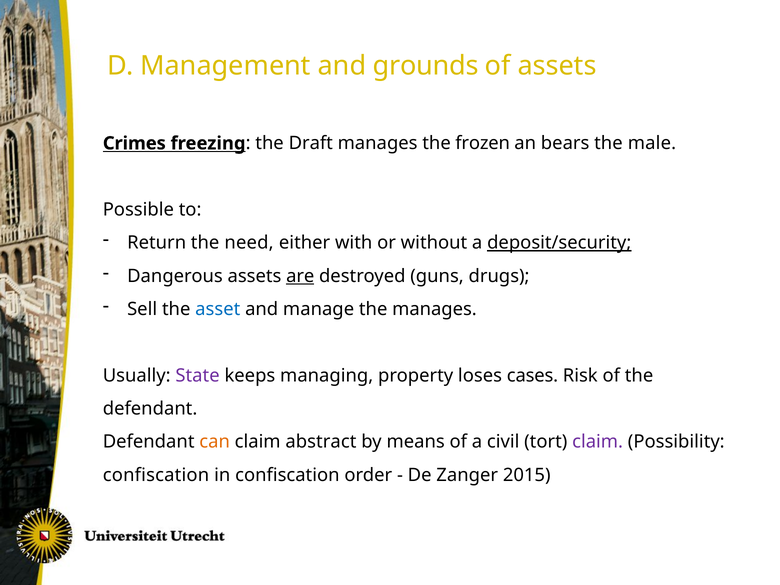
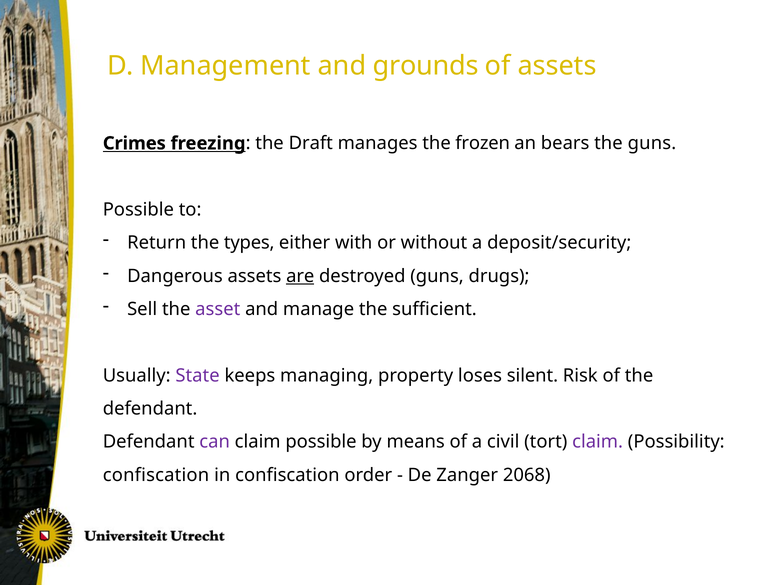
the male: male -> guns (652, 143)
need: need -> types (249, 243)
deposit/security underline: present -> none (559, 243)
asset colour: blue -> purple (218, 309)
the manages: manages -> sufficient (434, 309)
cases: cases -> silent (532, 375)
can colour: orange -> purple (215, 442)
claim abstract: abstract -> possible (321, 442)
2015: 2015 -> 2068 (527, 475)
